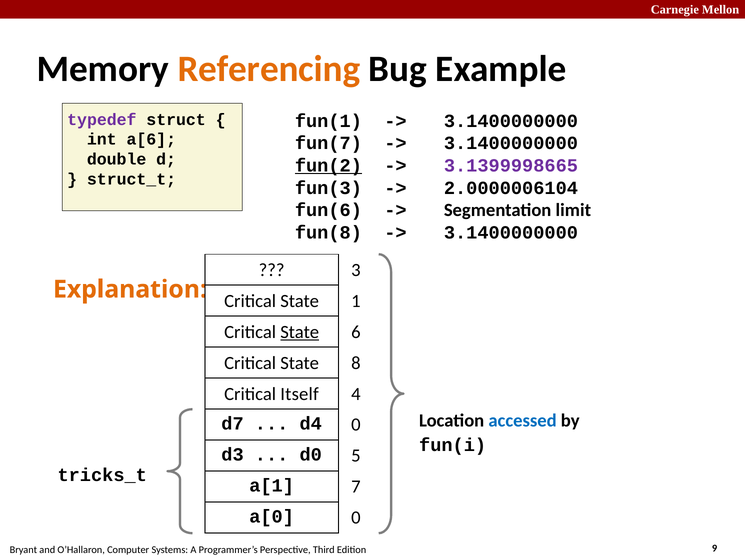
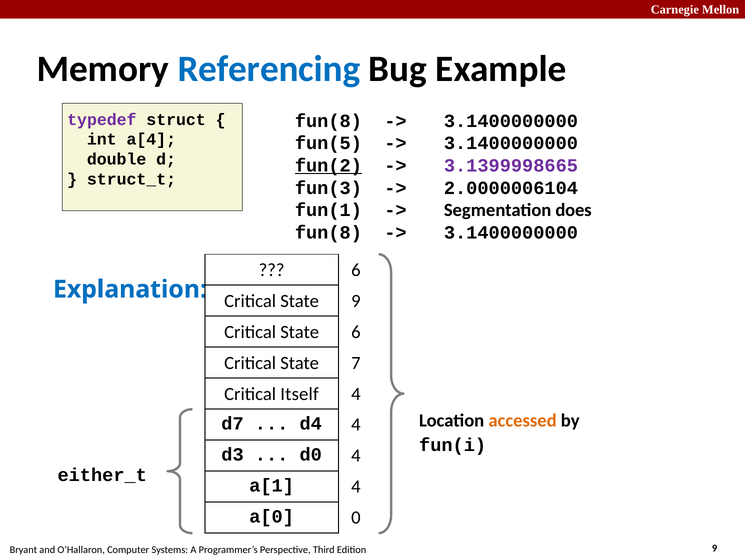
Referencing colour: orange -> blue (269, 69)
fun(1: fun(1 -> fun(8 (328, 121)
a[6: a[6 -> a[4 (151, 140)
fun(7: fun(7 -> fun(5 (328, 143)
fun(6: fun(6 -> fun(1 (328, 210)
limit: limit -> does (574, 210)
3: 3 -> 6 (356, 270)
Explanation colour: orange -> blue (130, 290)
State 1: 1 -> 9 (356, 301)
State underline: present -> none (300, 332)
8: 8 -> 7 (356, 363)
accessed colour: blue -> orange (523, 421)
d4 0: 0 -> 4 (356, 425)
d0 5: 5 -> 4 (356, 456)
tricks_t: tricks_t -> either_t (102, 476)
a[1 7: 7 -> 4 (356, 487)
